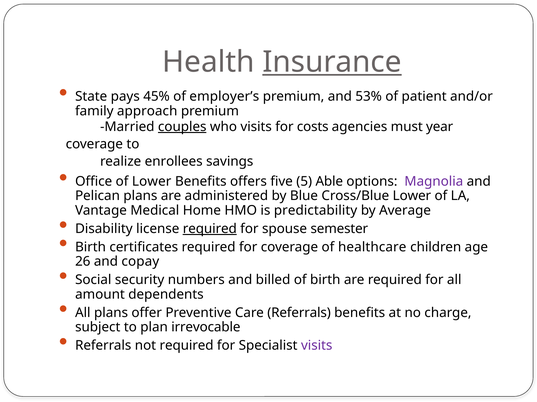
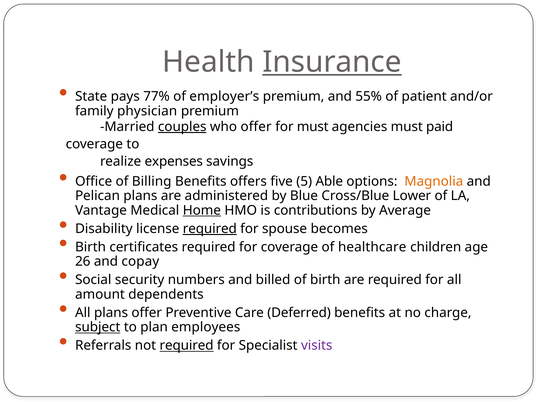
45%: 45% -> 77% (157, 97)
53%: 53% -> 55% (369, 97)
approach: approach -> physician (147, 111)
who visits: visits -> offer (256, 127)
for costs: costs -> must (313, 127)
year: year -> paid (440, 127)
enrollees: enrollees -> expenses (174, 162)
of Lower: Lower -> Billing (152, 182)
Magnolia colour: purple -> orange (434, 182)
Home underline: none -> present (202, 211)
predictability: predictability -> contributions (316, 211)
semester: semester -> becomes (339, 229)
Care Referrals: Referrals -> Deferred (299, 313)
subject underline: none -> present (98, 328)
irrevocable: irrevocable -> employees (206, 328)
required underline: none -> present (187, 346)
